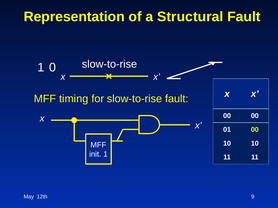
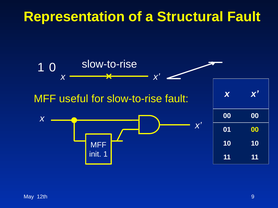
timing: timing -> useful (74, 99)
